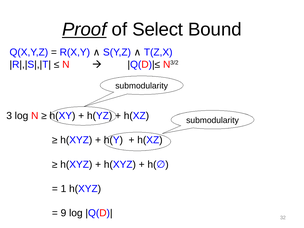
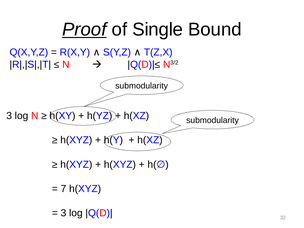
Select: Select -> Single (158, 29)
1: 1 -> 7 (63, 189)
9: 9 -> 3 (63, 213)
